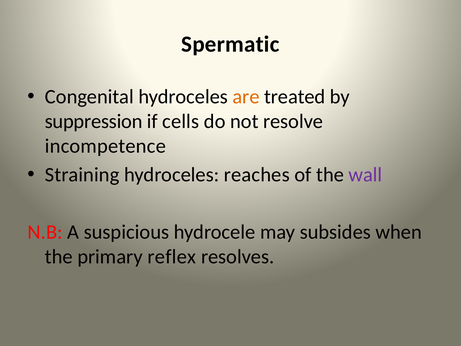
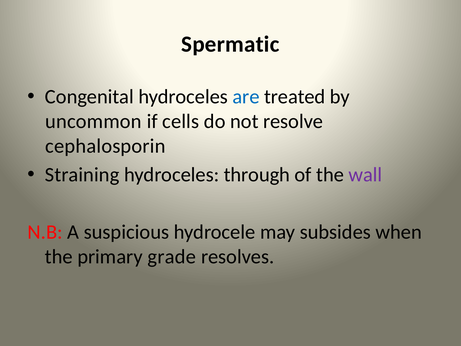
are colour: orange -> blue (246, 97)
suppression: suppression -> uncommon (93, 121)
incompetence: incompetence -> cephalosporin (105, 146)
reaches: reaches -> through (257, 175)
reflex: reflex -> grade (172, 257)
